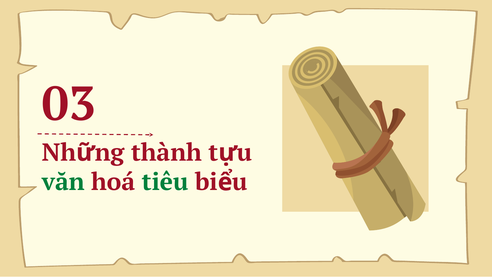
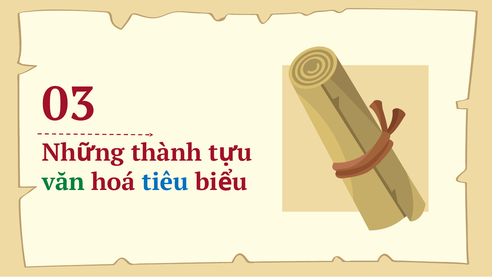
tiêu colour: green -> blue (165, 182)
